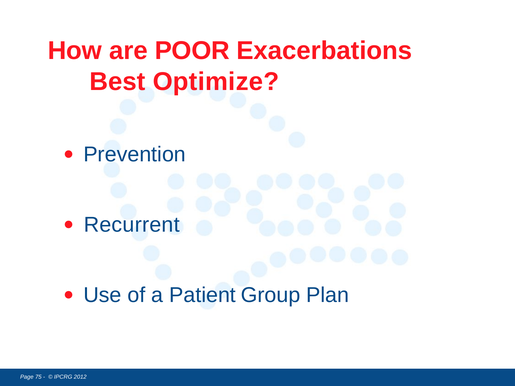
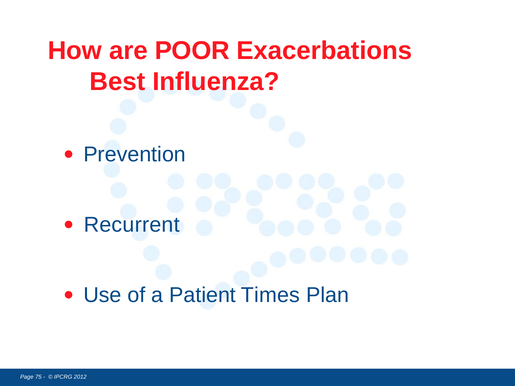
Optimize: Optimize -> Influenza (216, 82)
Group: Group -> Times (270, 295)
